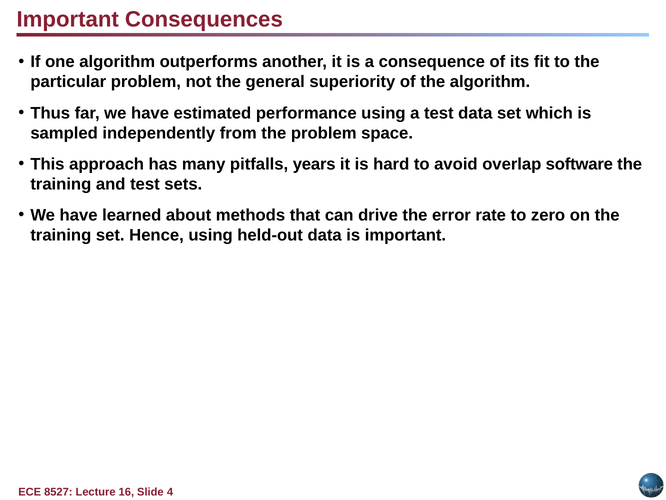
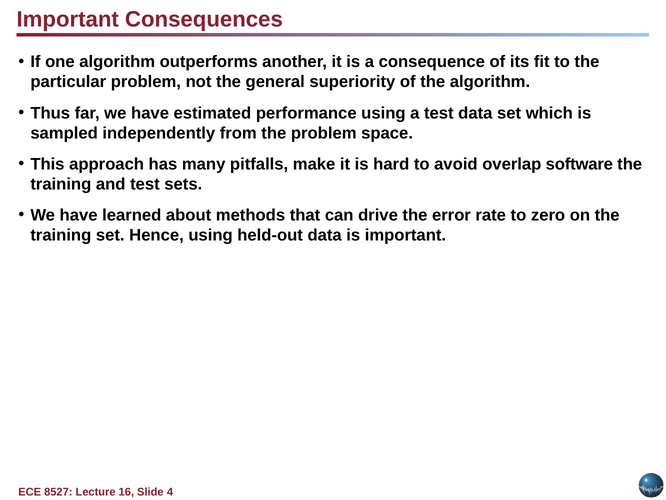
years: years -> make (314, 164)
